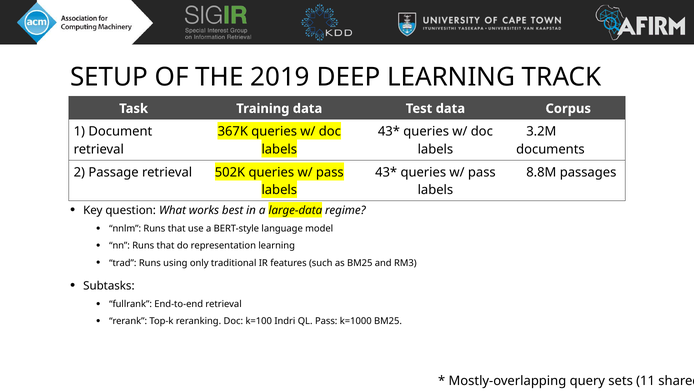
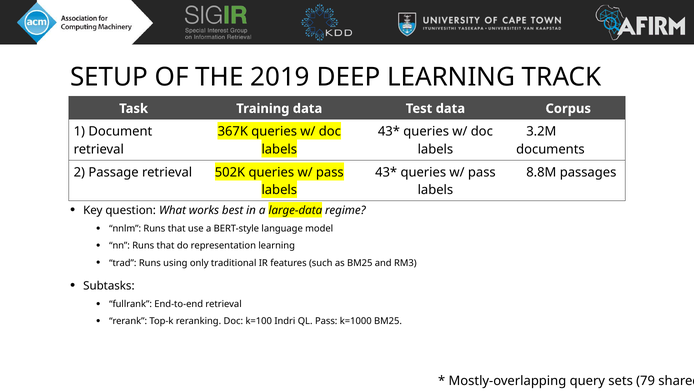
11: 11 -> 79 (646, 380)
